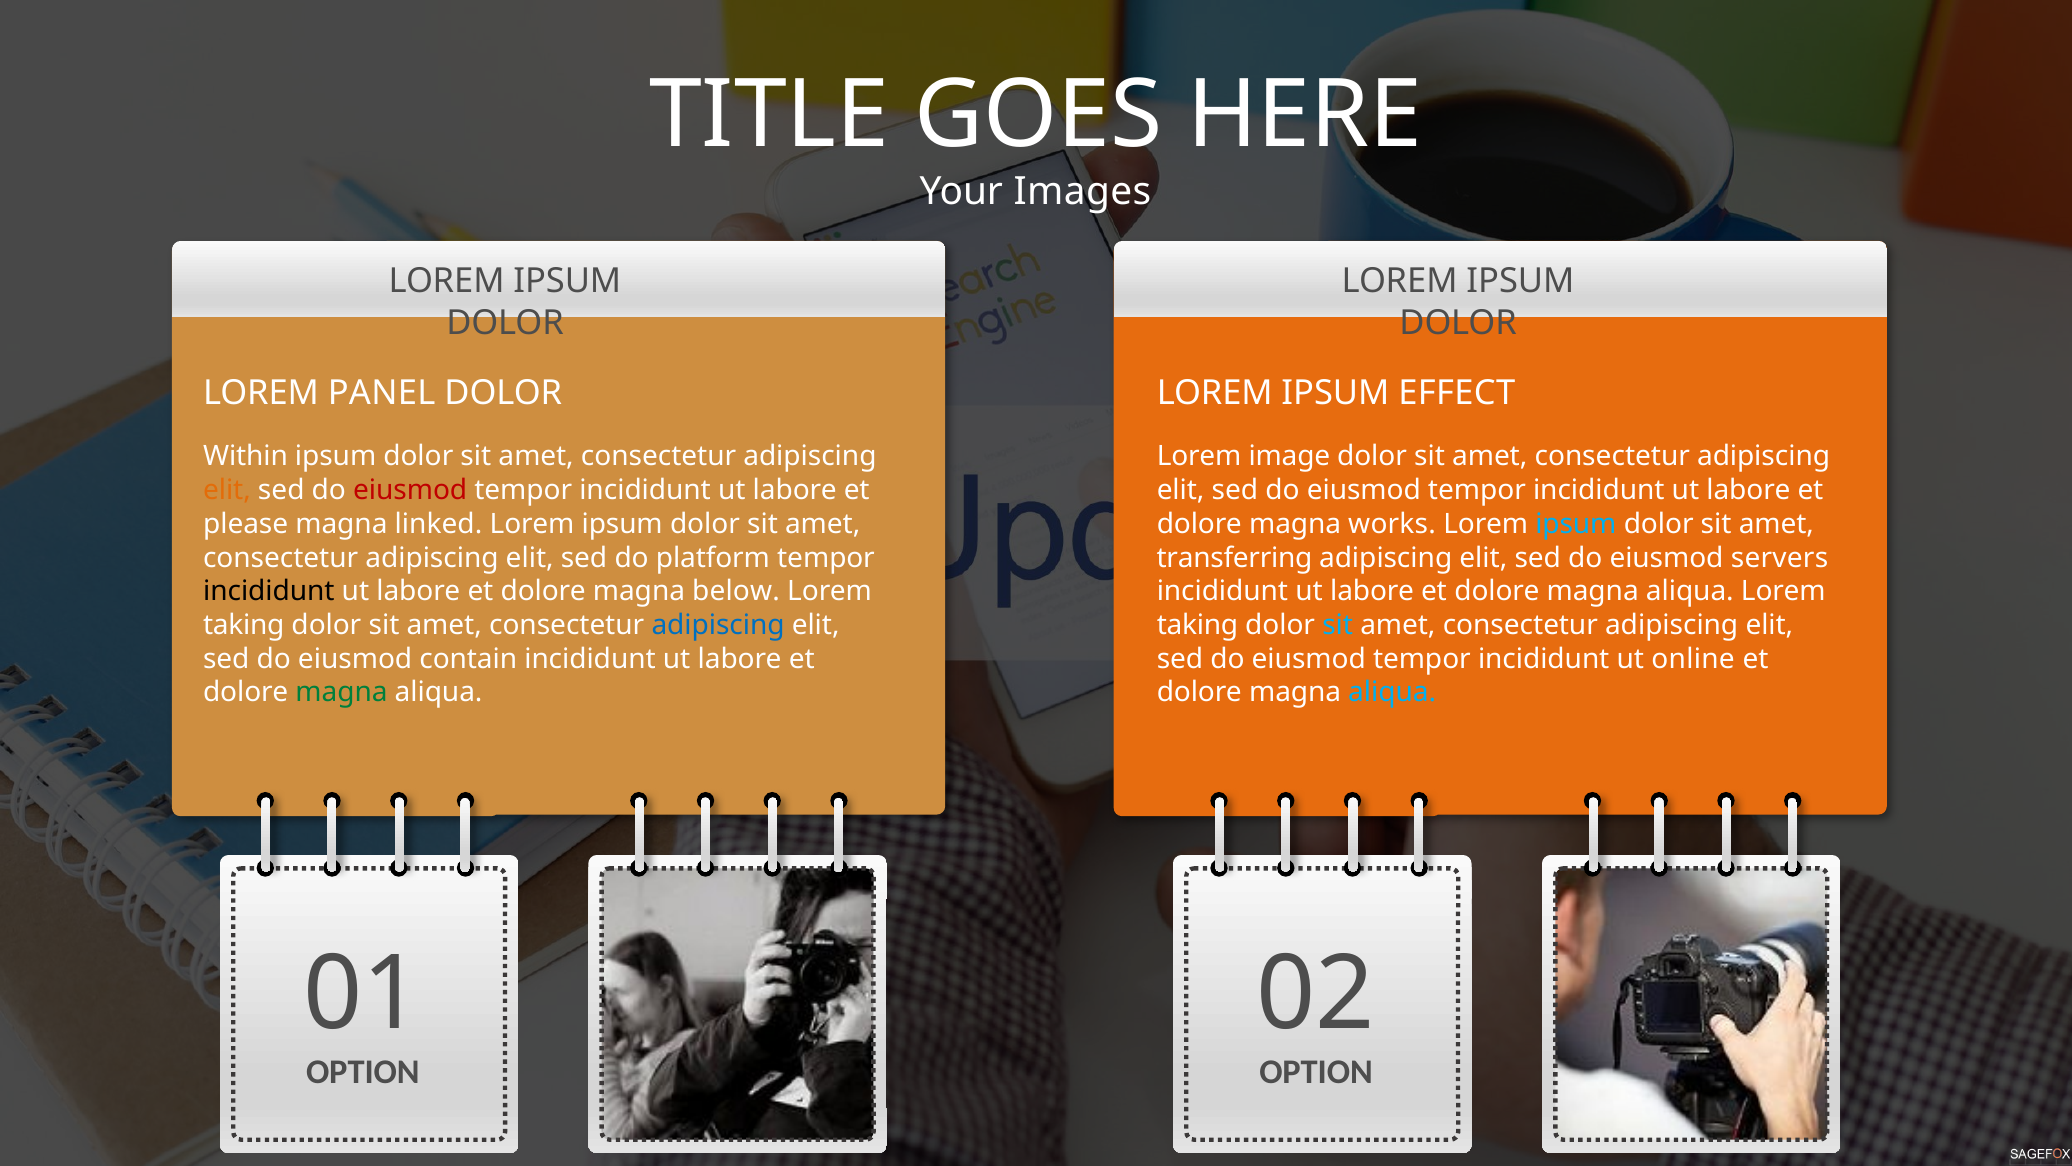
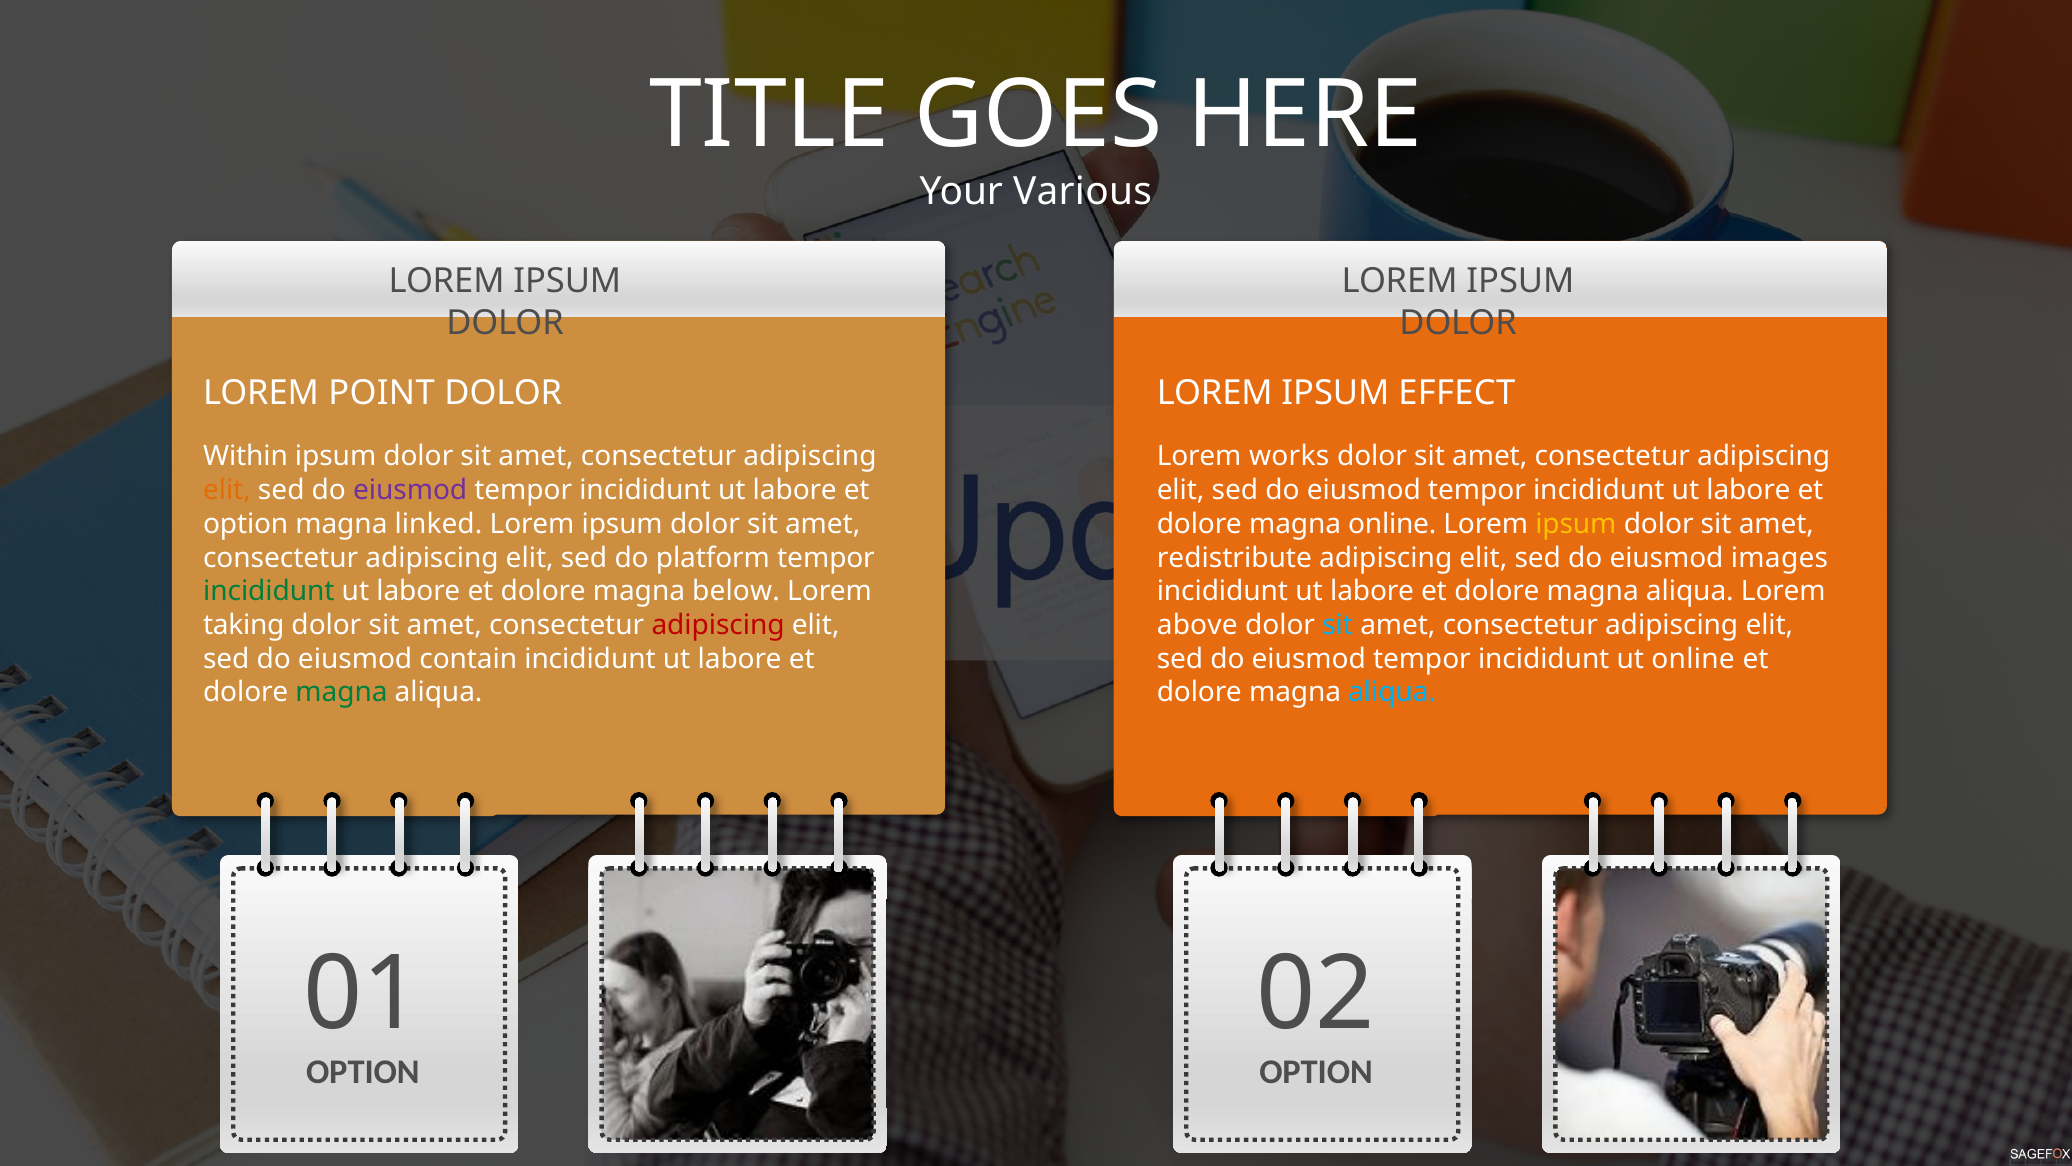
Images: Images -> Various (1082, 191)
PANEL: PANEL -> POINT (382, 393)
image: image -> works (1289, 456)
eiusmod colour: red -> purple (410, 490)
please: please -> option (246, 524)
magna works: works -> online (1392, 524)
ipsum colour: light blue -> yellow (1576, 524)
transferring: transferring -> redistribute (1234, 558)
servers: servers -> images (1780, 558)
incididunt colour: black -> green (269, 591)
adipiscing colour: blue -> red (718, 625)
taking: taking -> above (1197, 625)
